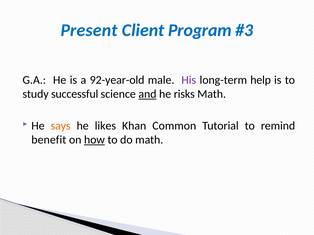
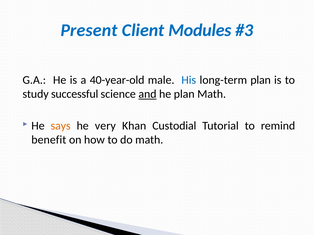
Program: Program -> Modules (200, 30)
92-year-old: 92-year-old -> 40-year-old (117, 80)
His colour: purple -> blue (189, 80)
long-term help: help -> plan (261, 80)
he risks: risks -> plan (184, 94)
likes: likes -> very (105, 126)
Common: Common -> Custodial (174, 126)
how underline: present -> none (94, 140)
